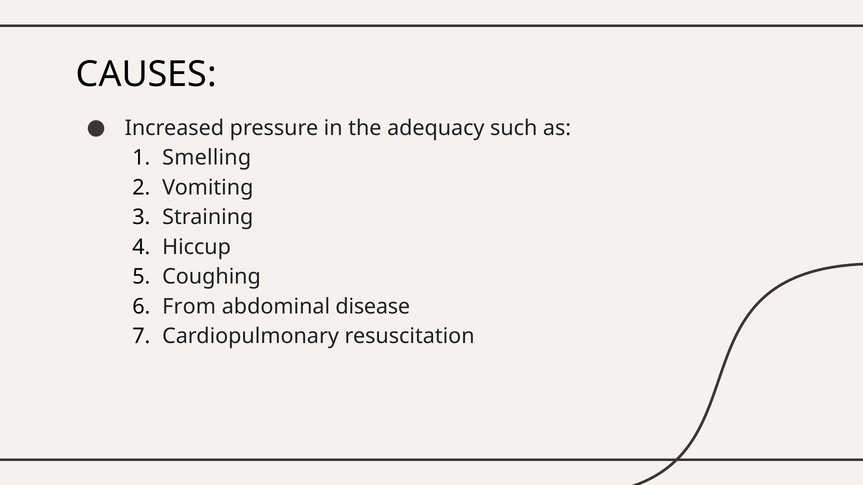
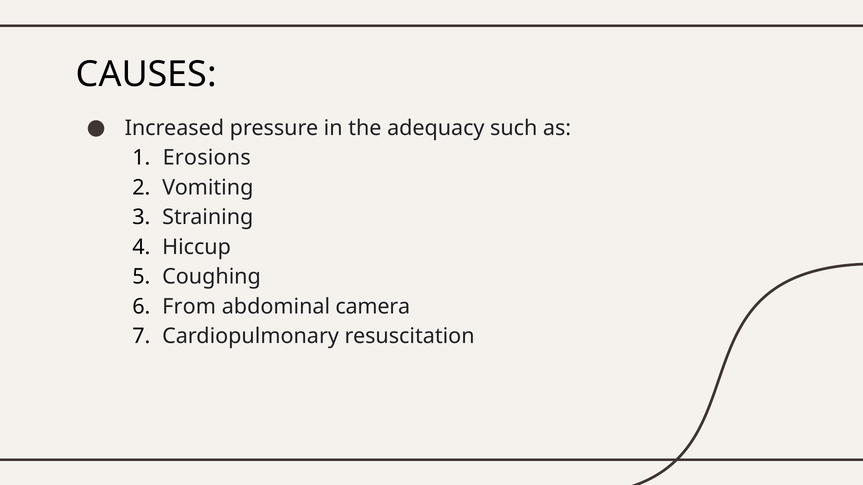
Smelling: Smelling -> Erosions (207, 158)
disease: disease -> camera (373, 307)
